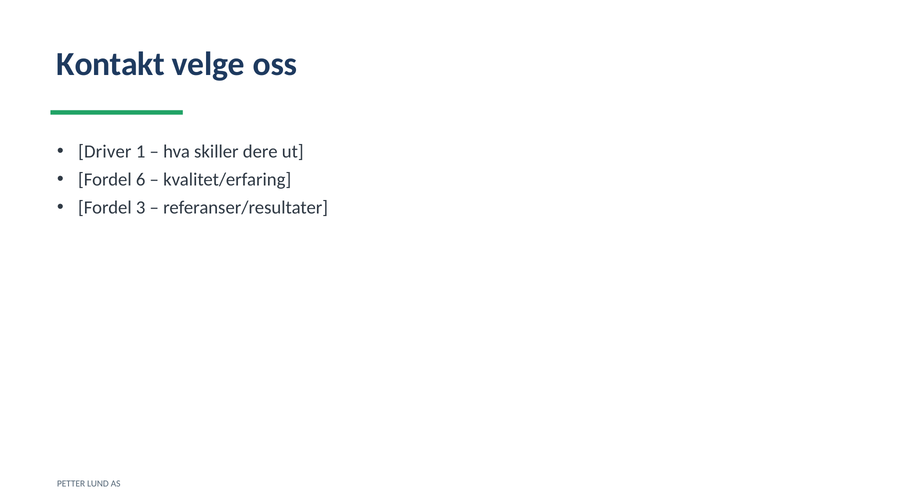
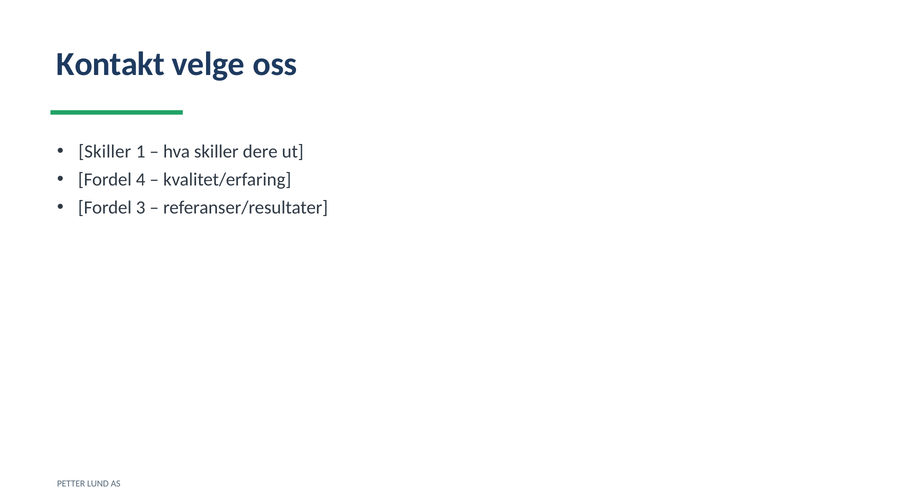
Driver: Driver -> Skiller (105, 152)
6: 6 -> 4 (141, 180)
